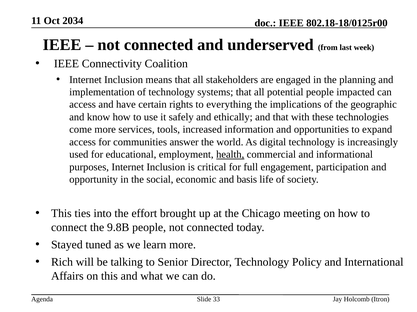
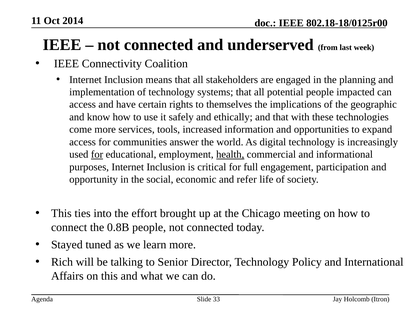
2034: 2034 -> 2014 (73, 21)
everything: everything -> themselves (229, 105)
for underline: none -> present (97, 155)
basis: basis -> refer (247, 180)
9.8B: 9.8B -> 0.8B (118, 228)
